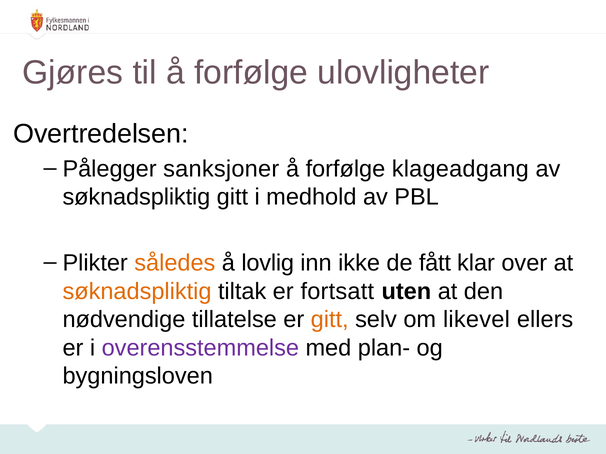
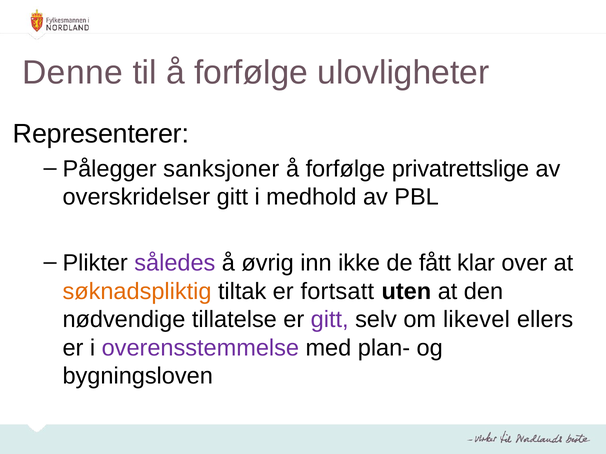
Gjøres: Gjøres -> Denne (73, 73)
Overtredelsen: Overtredelsen -> Representerer (101, 134)
klageadgang: klageadgang -> privatrettslige (460, 169)
søknadspliktig: søknadspliktig -> overskridelser (136, 197)
således colour: orange -> purple (175, 263)
lovlig: lovlig -> øvrig (268, 263)
gitt colour: orange -> purple (330, 320)
